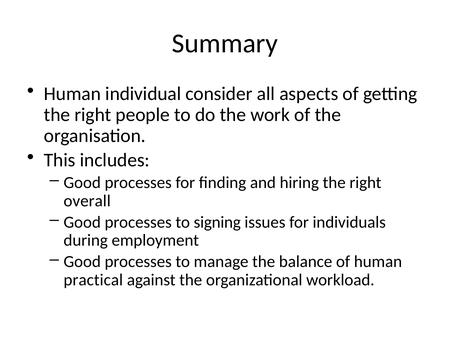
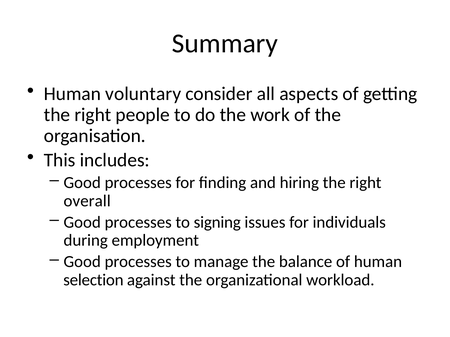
individual: individual -> voluntary (143, 94)
practical: practical -> selection (93, 280)
